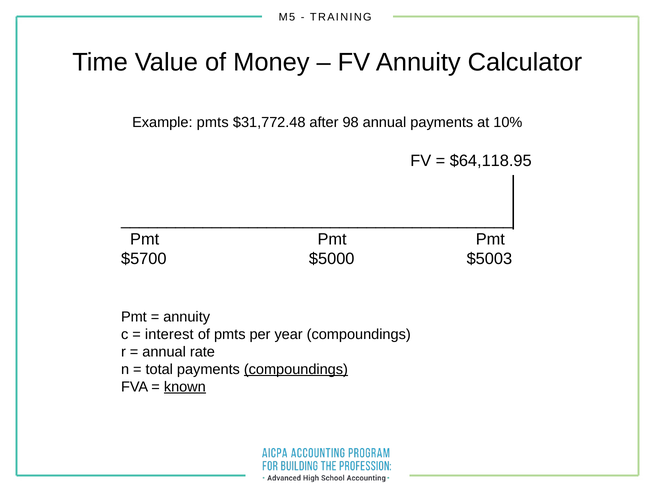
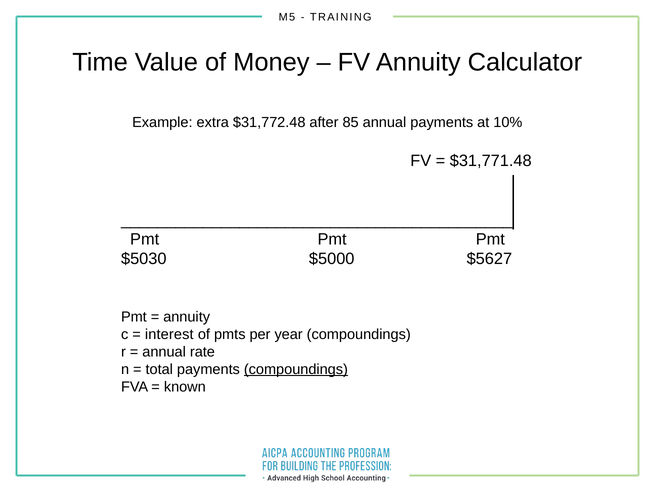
Example pmts: pmts -> extra (213, 122)
98: 98 -> 85 (351, 122)
$64,118.95: $64,118.95 -> $31,771.48 (491, 160)
$5700: $5700 -> $5030 (144, 259)
$5003: $5003 -> $5627 (489, 259)
known underline: present -> none (185, 386)
